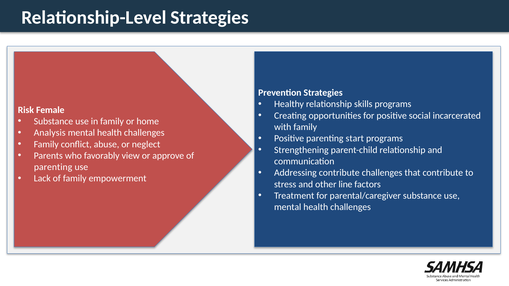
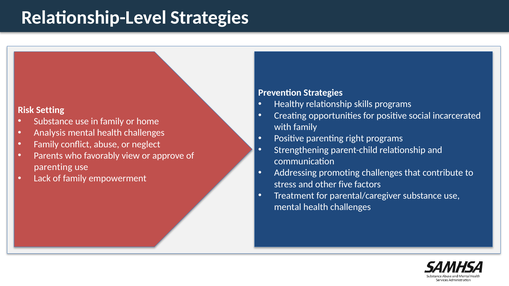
Female: Female -> Setting (50, 110)
start: start -> right (355, 139)
Addressing contribute: contribute -> promoting (339, 173)
line: line -> five (345, 184)
